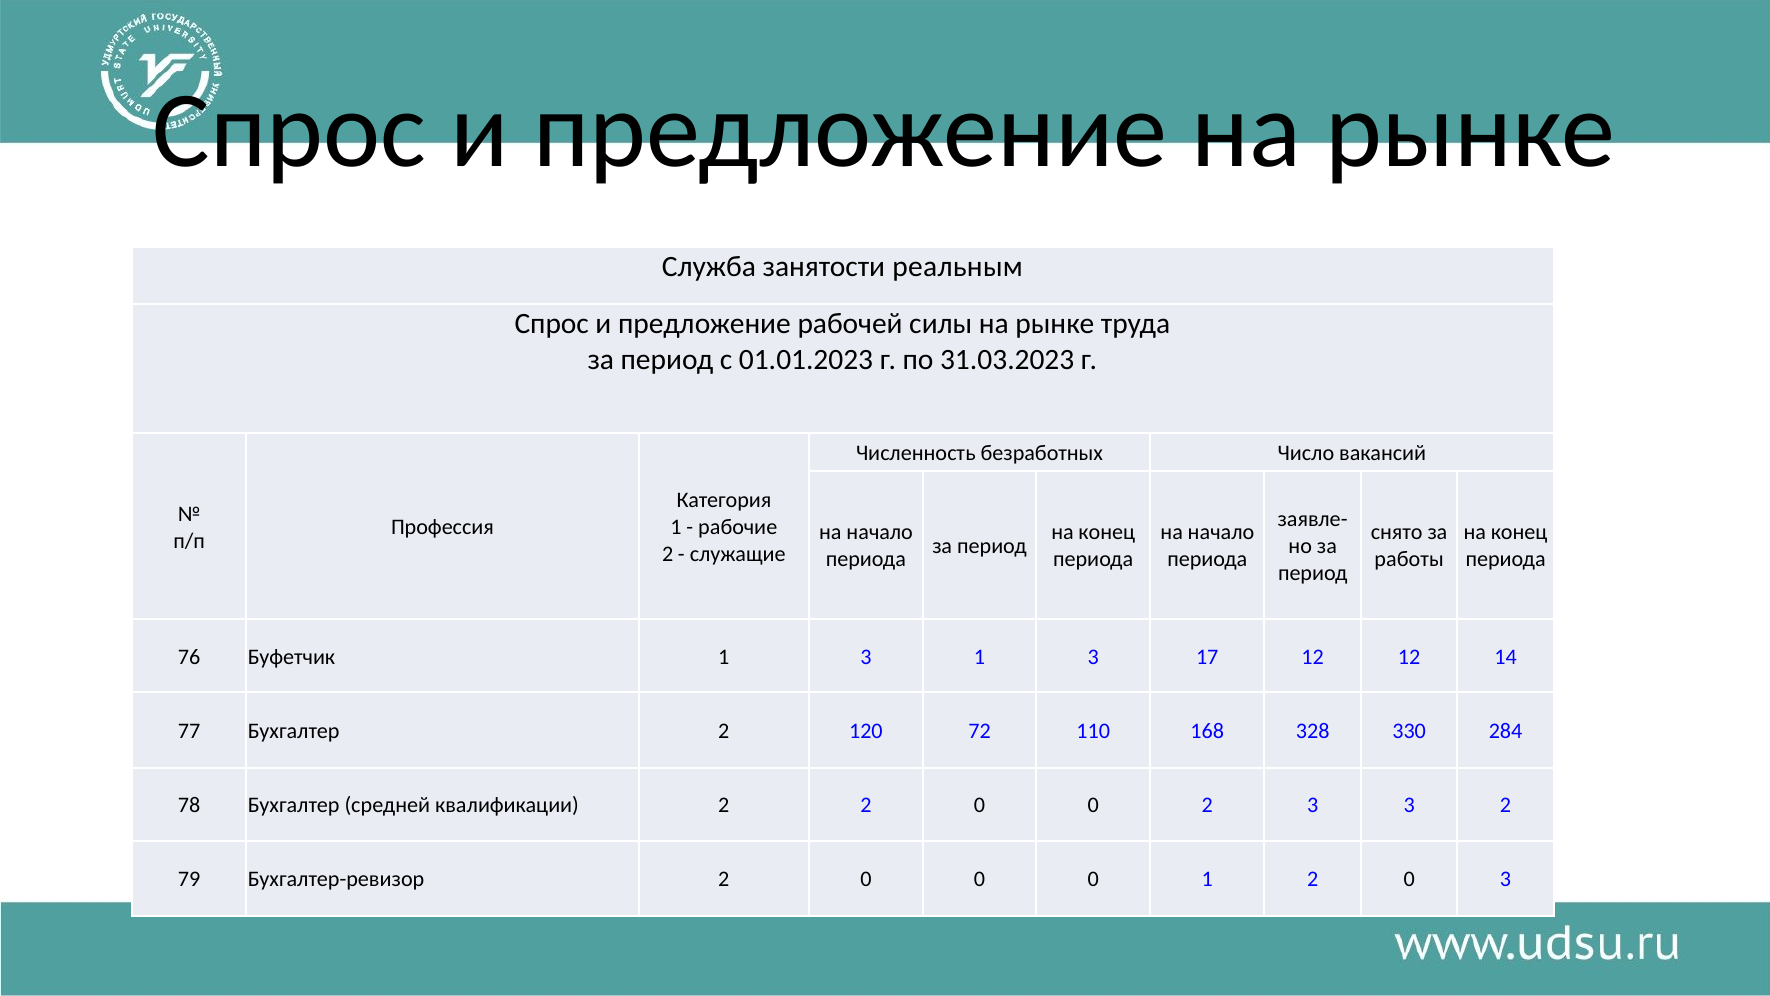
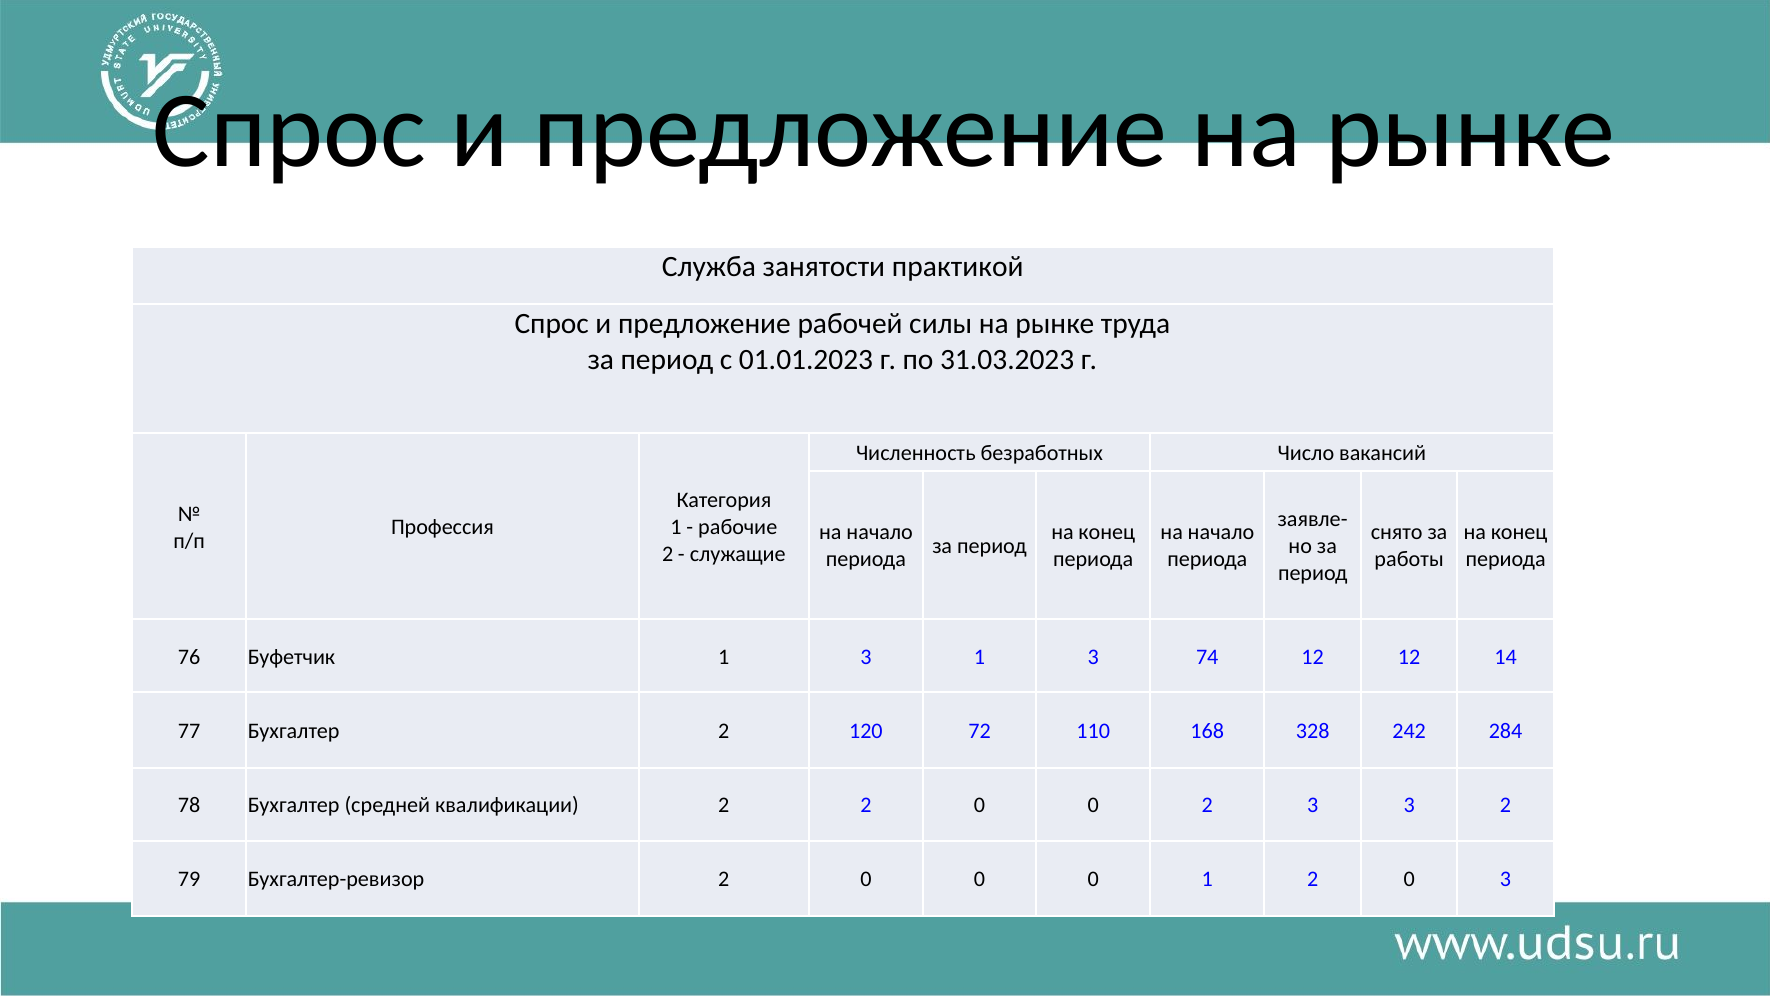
реальным: реальным -> практикой (958, 267)
17: 17 -> 74 (1207, 657)
330: 330 -> 242 (1409, 731)
